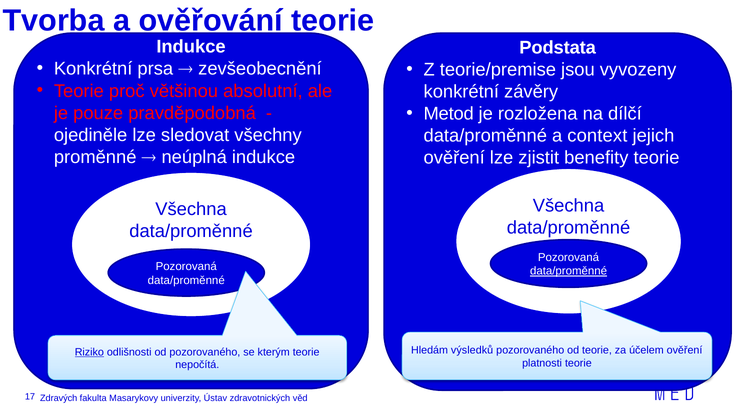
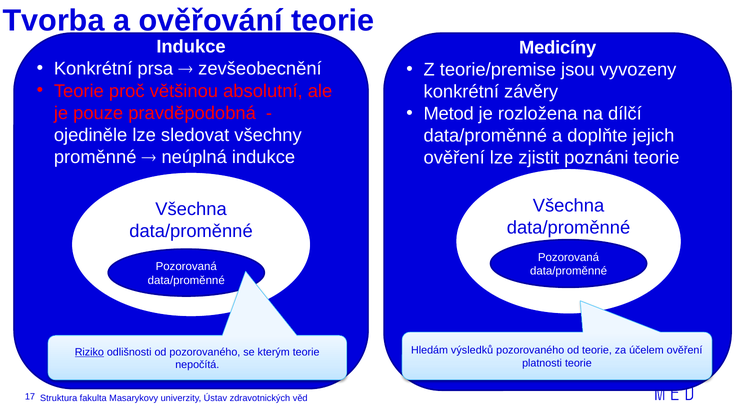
Podstata: Podstata -> Medicíny (558, 48)
context: context -> doplňte (597, 136)
benefity: benefity -> poznáni (596, 158)
data/proměnné underline: present -> none (569, 271)
Zdravých: Zdravých -> Struktura (59, 398)
